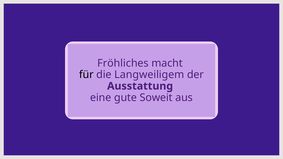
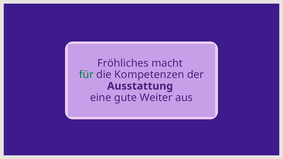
für colour: black -> green (86, 75)
Langweiligem: Langweiligem -> Kompetenzen (149, 75)
Soweit: Soweit -> Weiter (156, 98)
